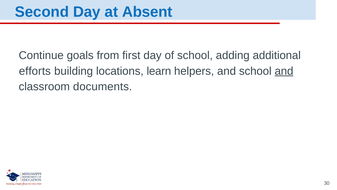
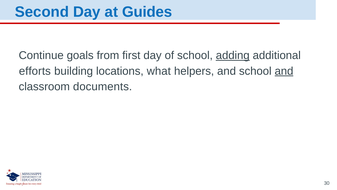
Absent: Absent -> Guides (147, 12)
adding underline: none -> present (233, 55)
learn: learn -> what (159, 71)
